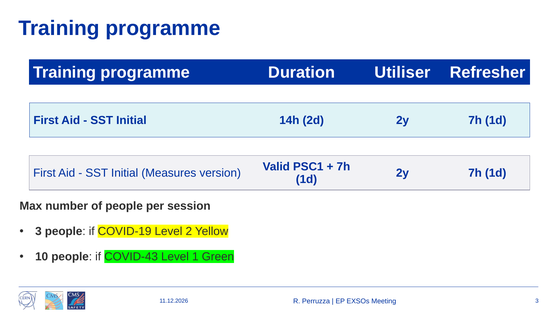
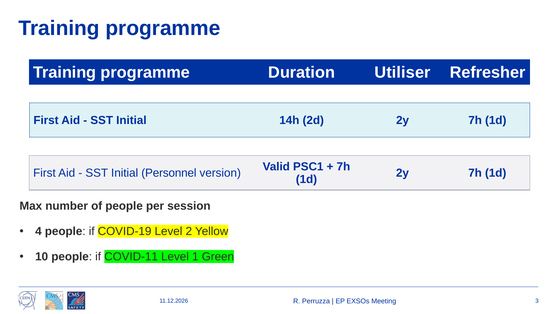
Measures: Measures -> Personnel (169, 173)
3: 3 -> 4 (38, 231)
COVID-43: COVID-43 -> COVID-11 (131, 256)
